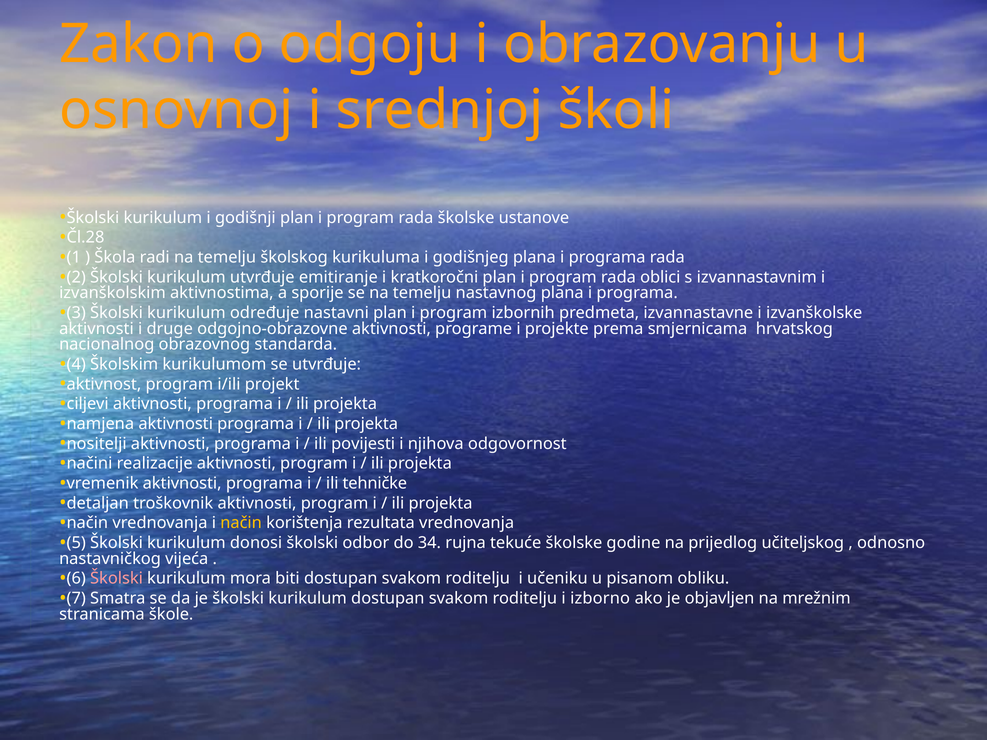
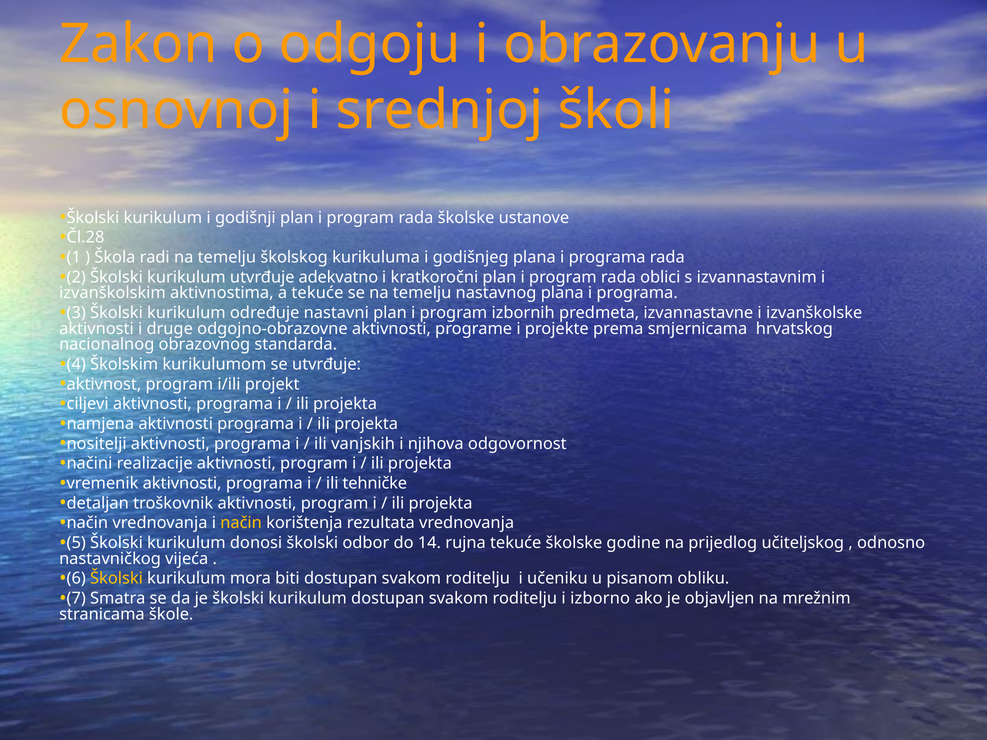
emitiranje: emitiranje -> adekvatno (338, 277)
a sporije: sporije -> tekuće (317, 293)
povijesti: povijesti -> vanjskih (363, 444)
34: 34 -> 14 (429, 543)
Školski colour: pink -> yellow (117, 579)
